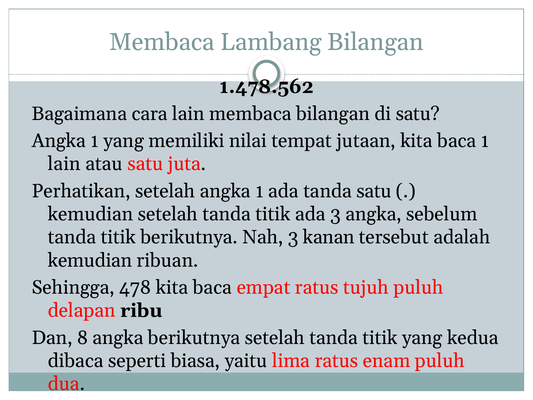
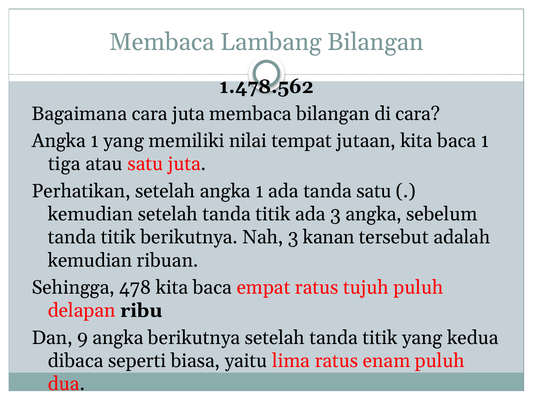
cara lain: lain -> juta (189, 114)
di satu: satu -> cara (418, 114)
lain: lain -> tiga (64, 164)
8: 8 -> 9 (83, 337)
